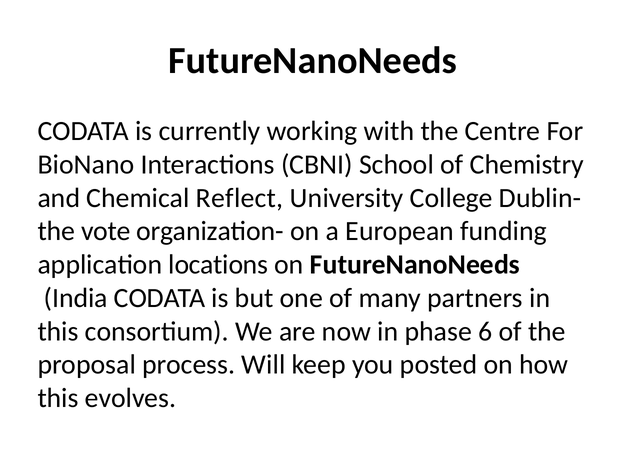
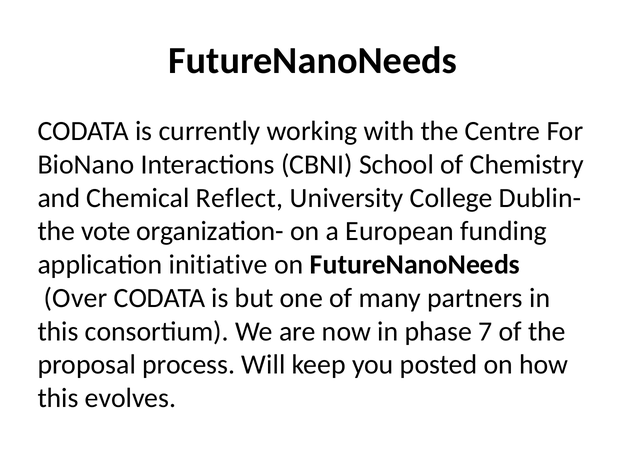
locations: locations -> initiative (218, 265)
India: India -> Over (76, 298)
6: 6 -> 7 (485, 332)
